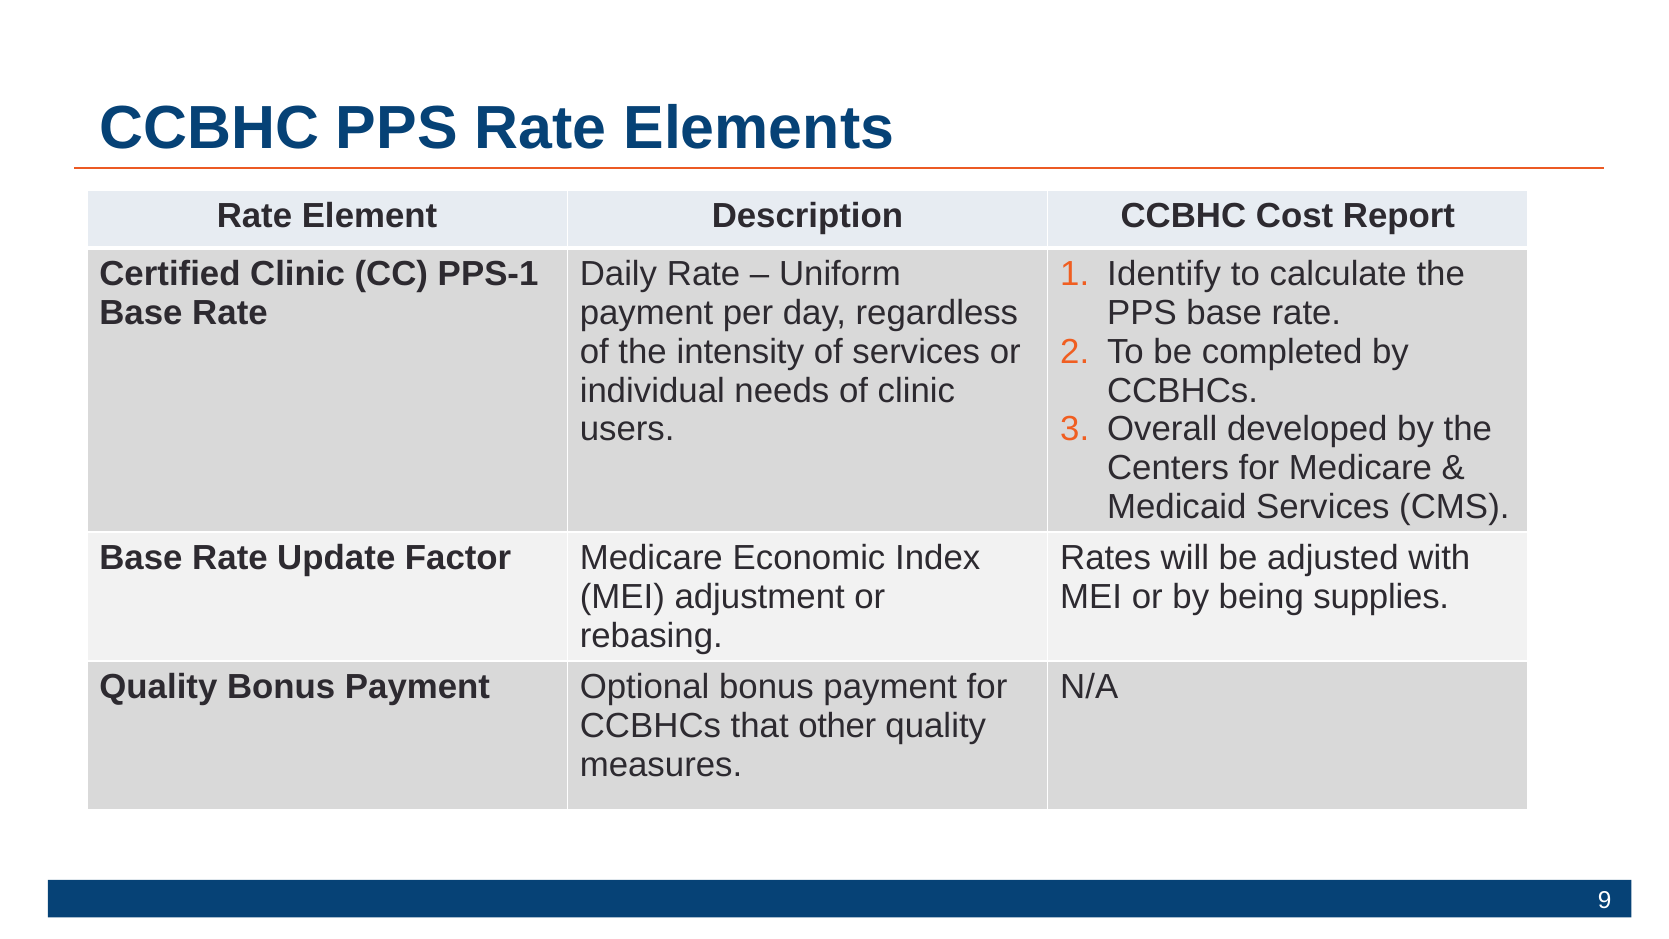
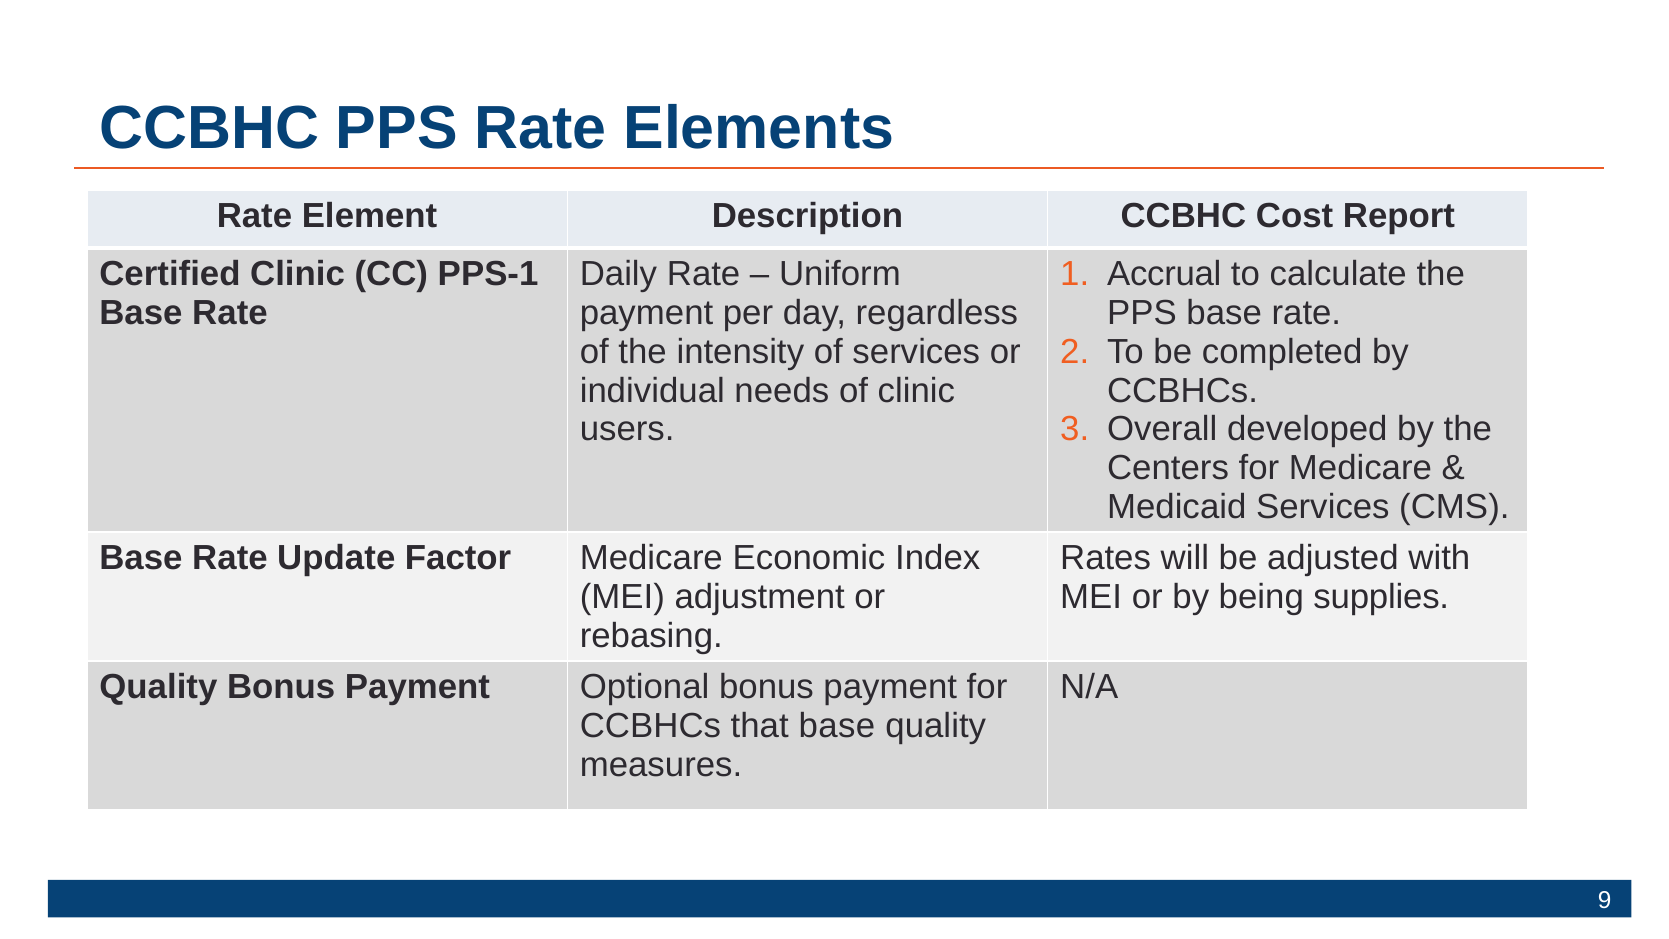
Identify: Identify -> Accrual (1164, 274)
that other: other -> base (837, 726)
